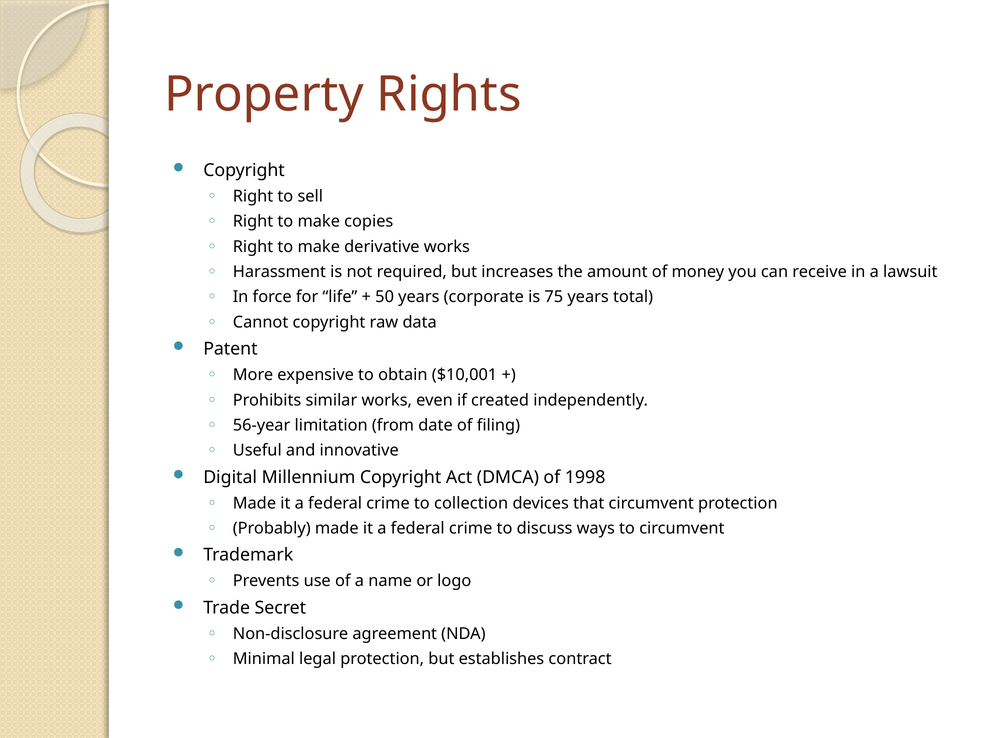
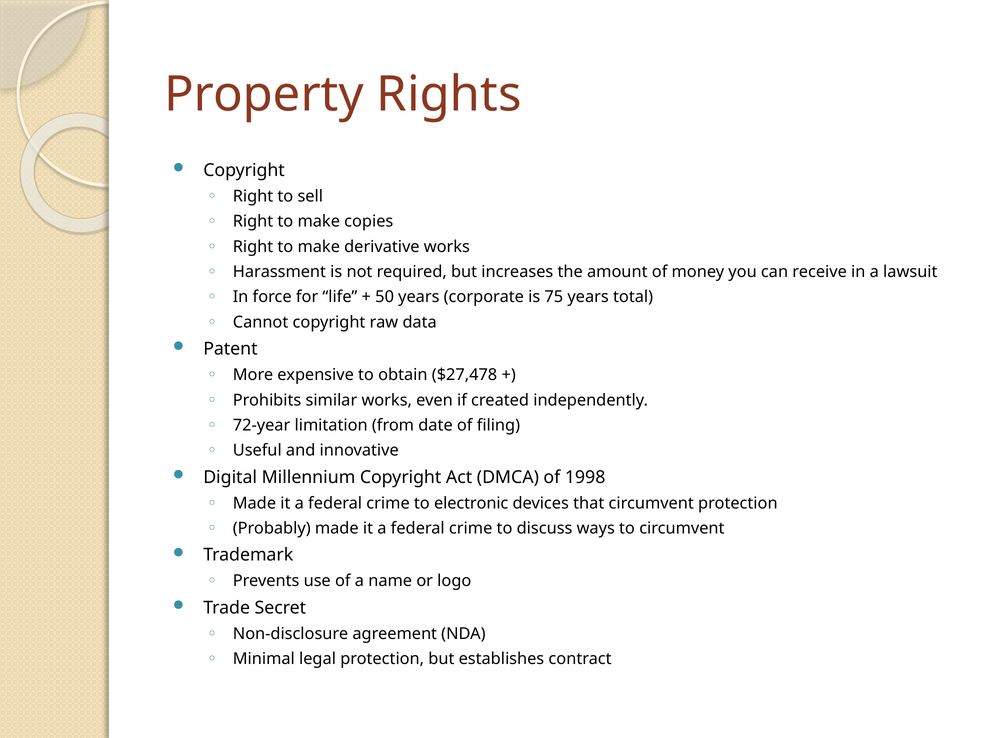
$10,001: $10,001 -> $27,478 (465, 375)
56-year: 56-year -> 72-year (262, 425)
collection: collection -> electronic (471, 503)
